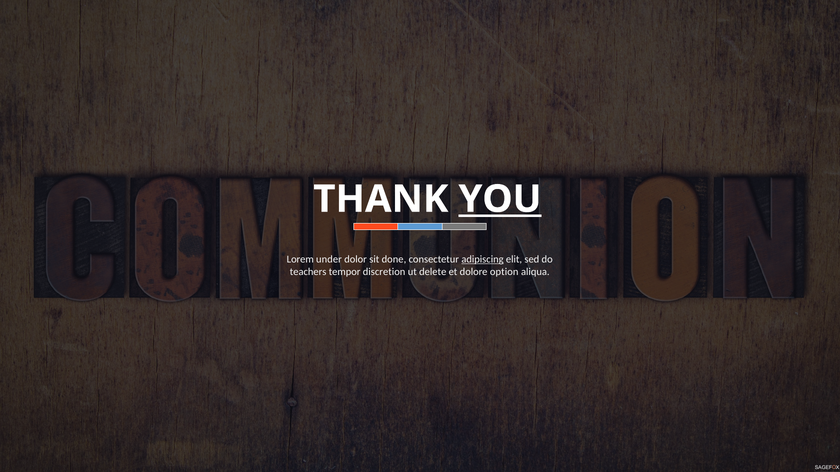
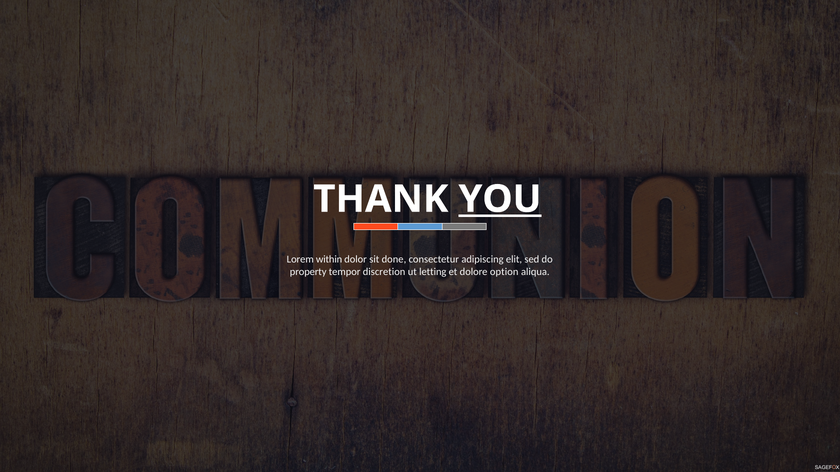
under: under -> within (329, 259)
adipiscing underline: present -> none (483, 259)
teachers: teachers -> property (308, 272)
delete: delete -> letting (433, 272)
